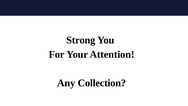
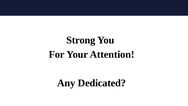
Collection: Collection -> Dedicated (102, 83)
